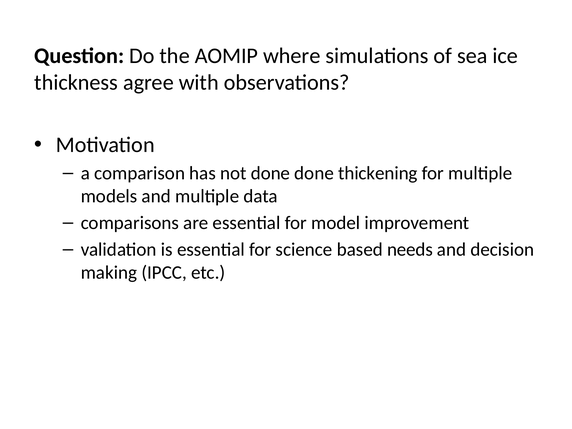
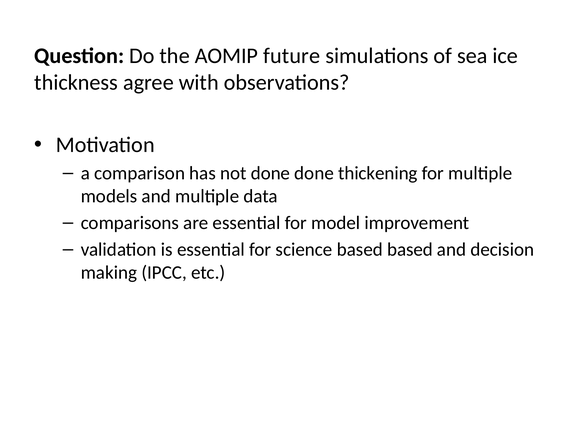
where: where -> future (292, 56)
based needs: needs -> based (410, 250)
